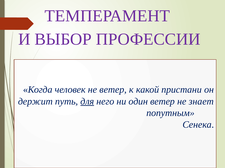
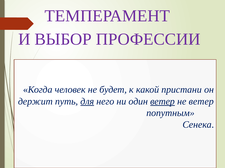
не ветер: ветер -> будет (113, 90)
ветер underline: none -> present (163, 102)
не знает: знает -> ветер (201, 102)
